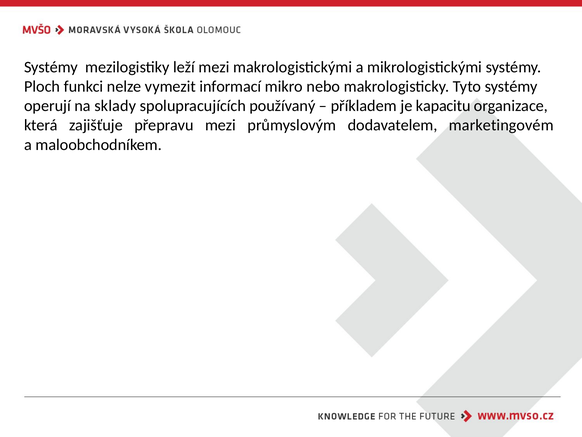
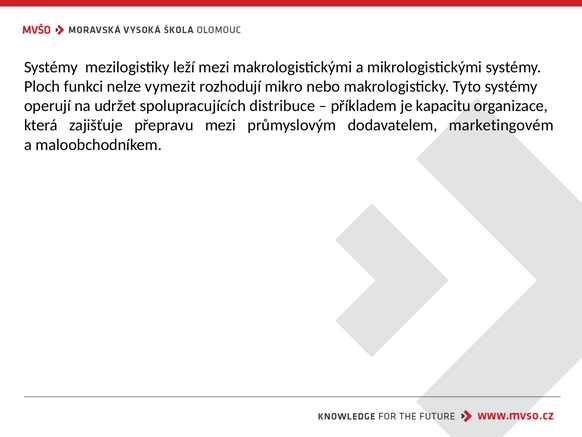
informací: informací -> rozhodují (230, 86)
sklady: sklady -> udržet (115, 106)
používaný: používaný -> distribuce (282, 106)
